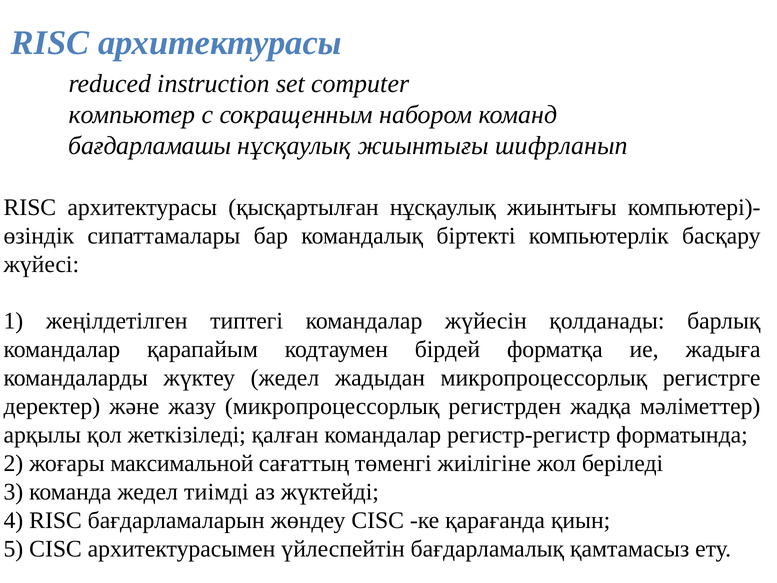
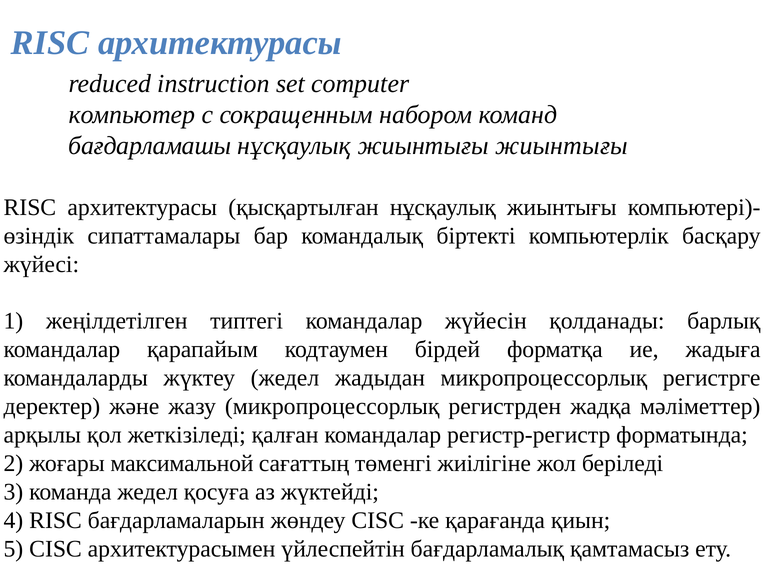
жиынтығы шифрланып: шифрланып -> жиынтығы (562, 146)
тиімді: тиімді -> қосуға (217, 492)
